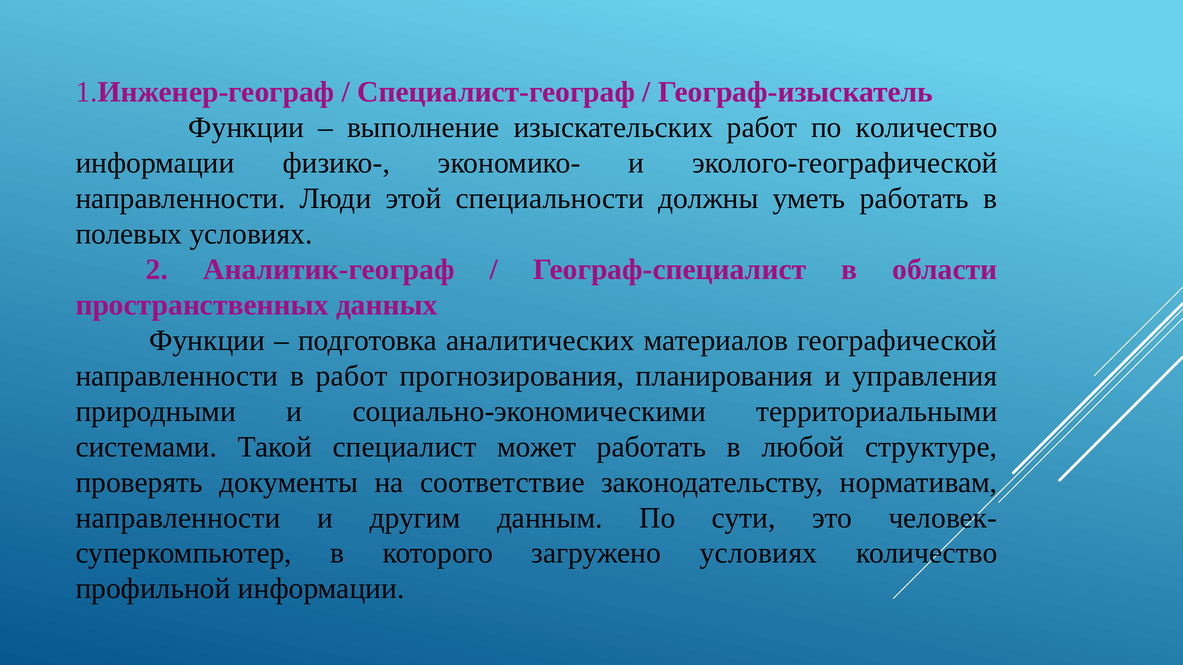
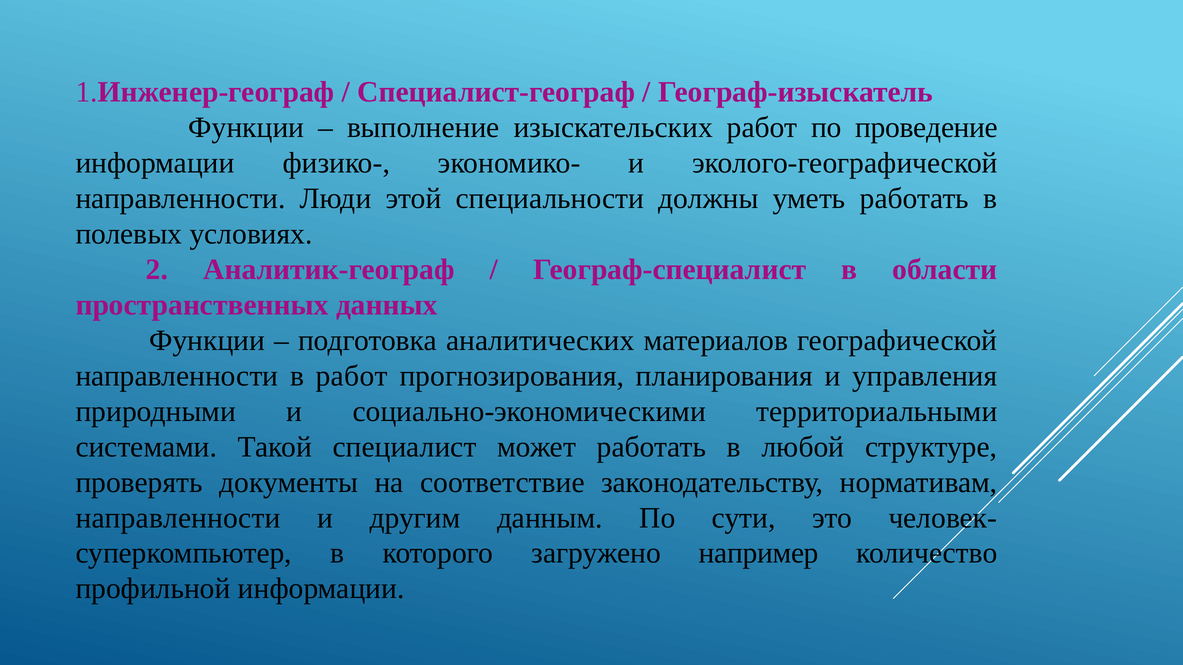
по количество: количество -> проведение (927, 128)
загружено условиях: условиях -> например (759, 554)
